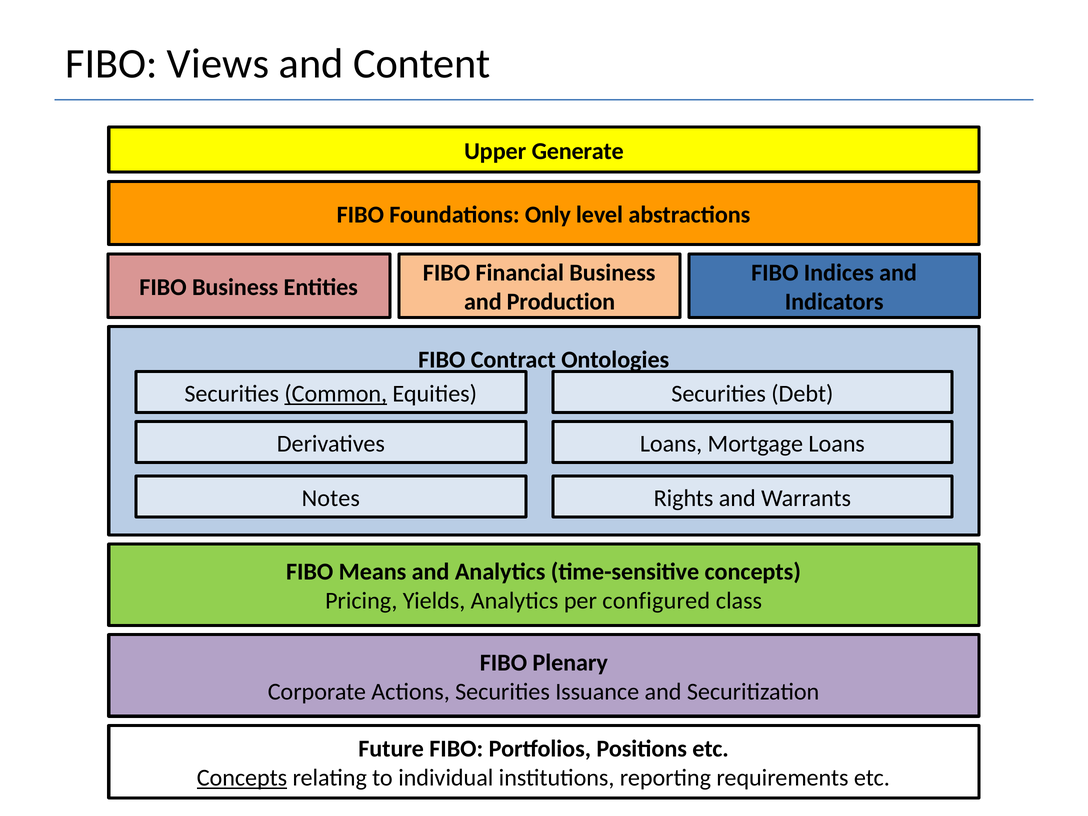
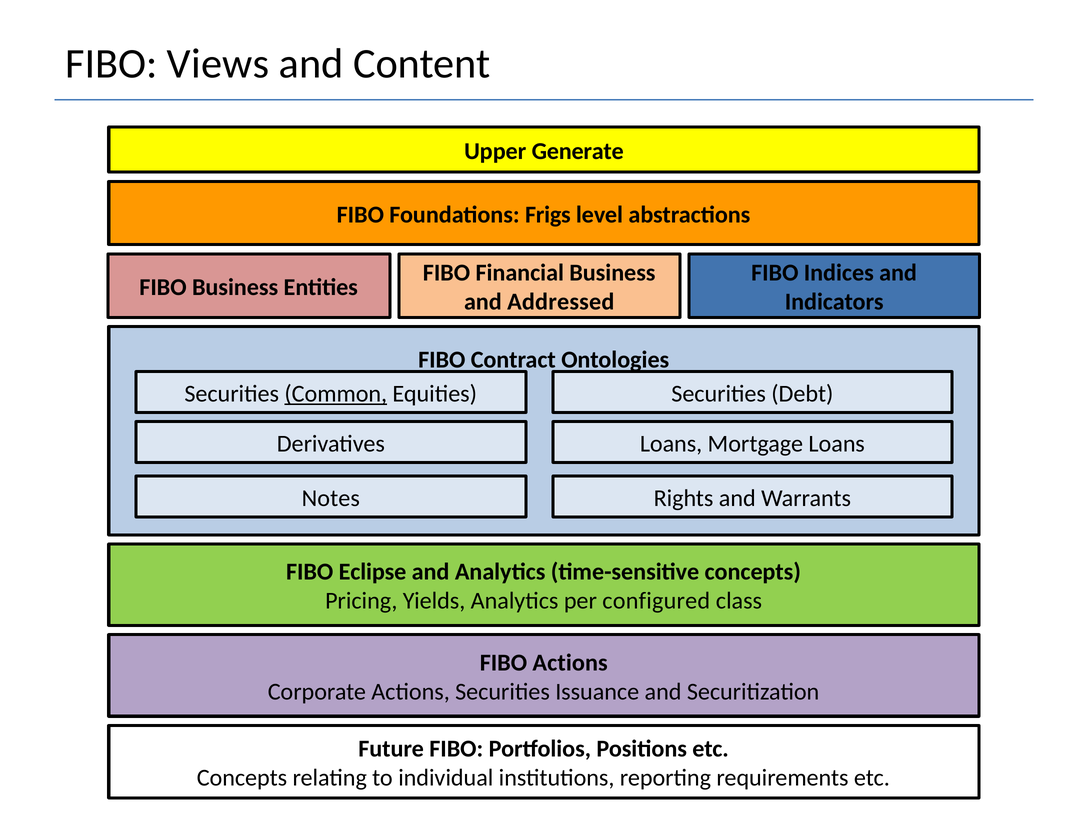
Only: Only -> Frigs (548, 215)
Production: Production -> Addressed (561, 302)
Means: Means -> Eclipse (373, 572)
FIBO Plenary: Plenary -> Actions (570, 663)
Concepts underline: present -> none (242, 778)
